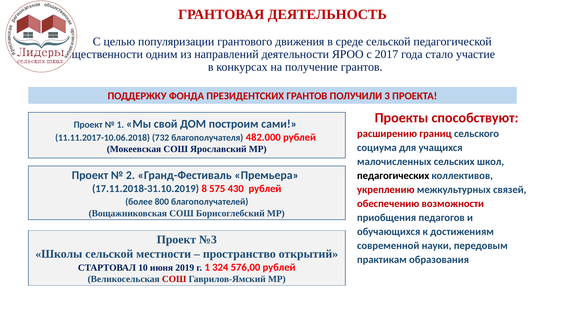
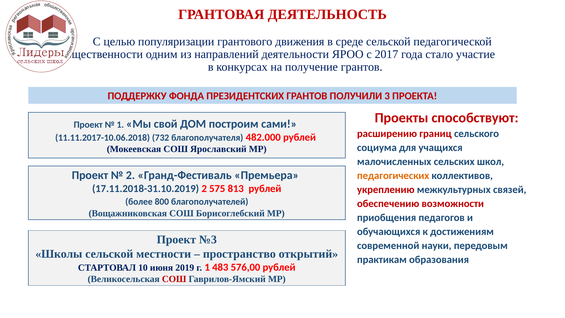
педагогических colour: black -> orange (393, 175)
17.11.2018-31.10.2019 8: 8 -> 2 (204, 189)
430: 430 -> 813 (236, 189)
324: 324 -> 483 (220, 267)
